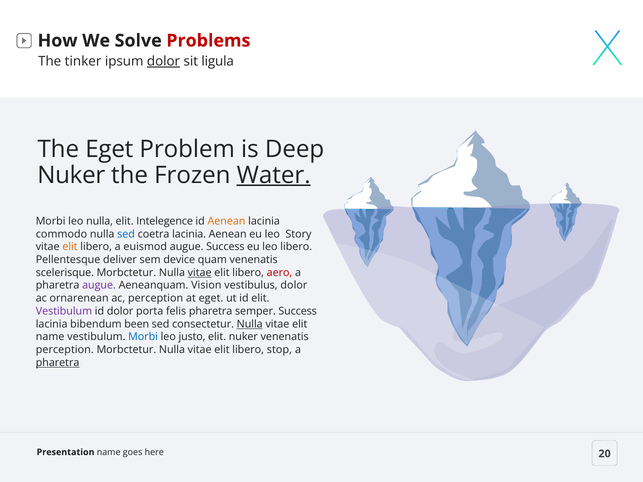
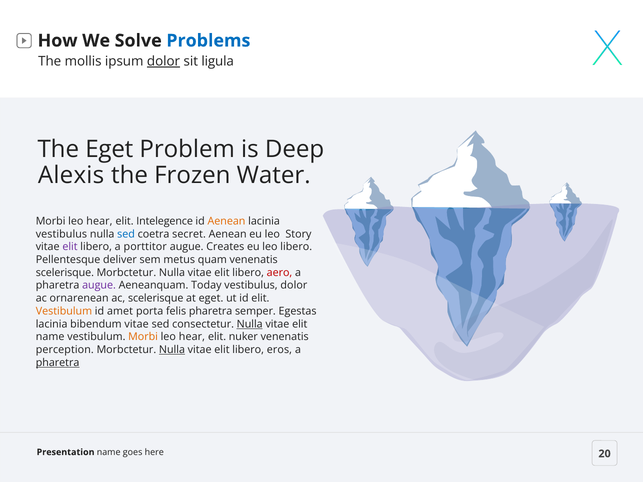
Problems colour: red -> blue (208, 41)
tinker: tinker -> mollis (83, 61)
Nuker: Nuker -> Alexis (71, 175)
Water underline: present -> none (274, 175)
nulla: nulla -> hear (99, 221)
commodo: commodo -> vestibulus (61, 234)
coetra lacinia: lacinia -> secret (189, 234)
elit colour: orange -> purple (70, 247)
euismod: euismod -> porttitor (145, 247)
augue Success: Success -> Creates (225, 247)
device: device -> metus (179, 260)
vitae underline: present -> none (200, 273)
Vision: Vision -> Today (206, 286)
ac perception: perception -> scelerisque (156, 298)
Vestibulum colour: purple -> orange (64, 311)
id dolor: dolor -> amet (120, 311)
semper Success: Success -> Egestas (298, 311)
bibendum been: been -> vitae (137, 324)
Morbi colour: blue -> orange (143, 337)
justo: justo -> hear (192, 337)
Nulla underline: none -> present (172, 350)
stop: stop -> eros (279, 350)
